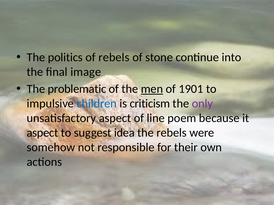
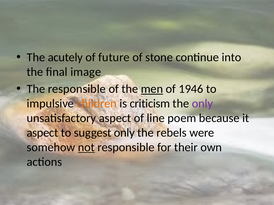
politics: politics -> acutely (65, 57)
of rebels: rebels -> future (114, 57)
The problematic: problematic -> responsible (77, 89)
1901: 1901 -> 1946 (191, 89)
children colour: blue -> orange (97, 104)
suggest idea: idea -> only (124, 133)
not underline: none -> present (86, 148)
